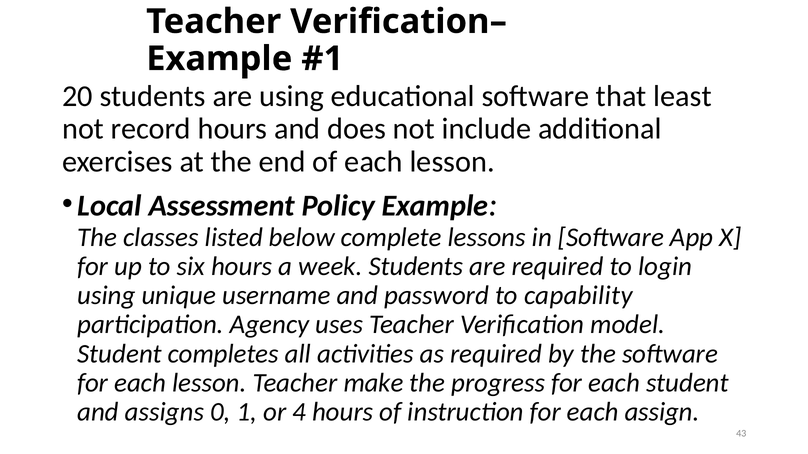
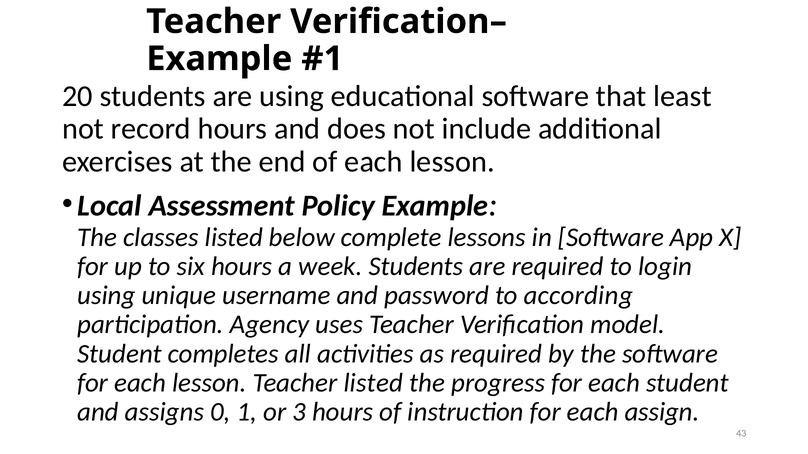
capability: capability -> according (578, 296)
Teacher make: make -> listed (373, 383)
4: 4 -> 3 (299, 412)
